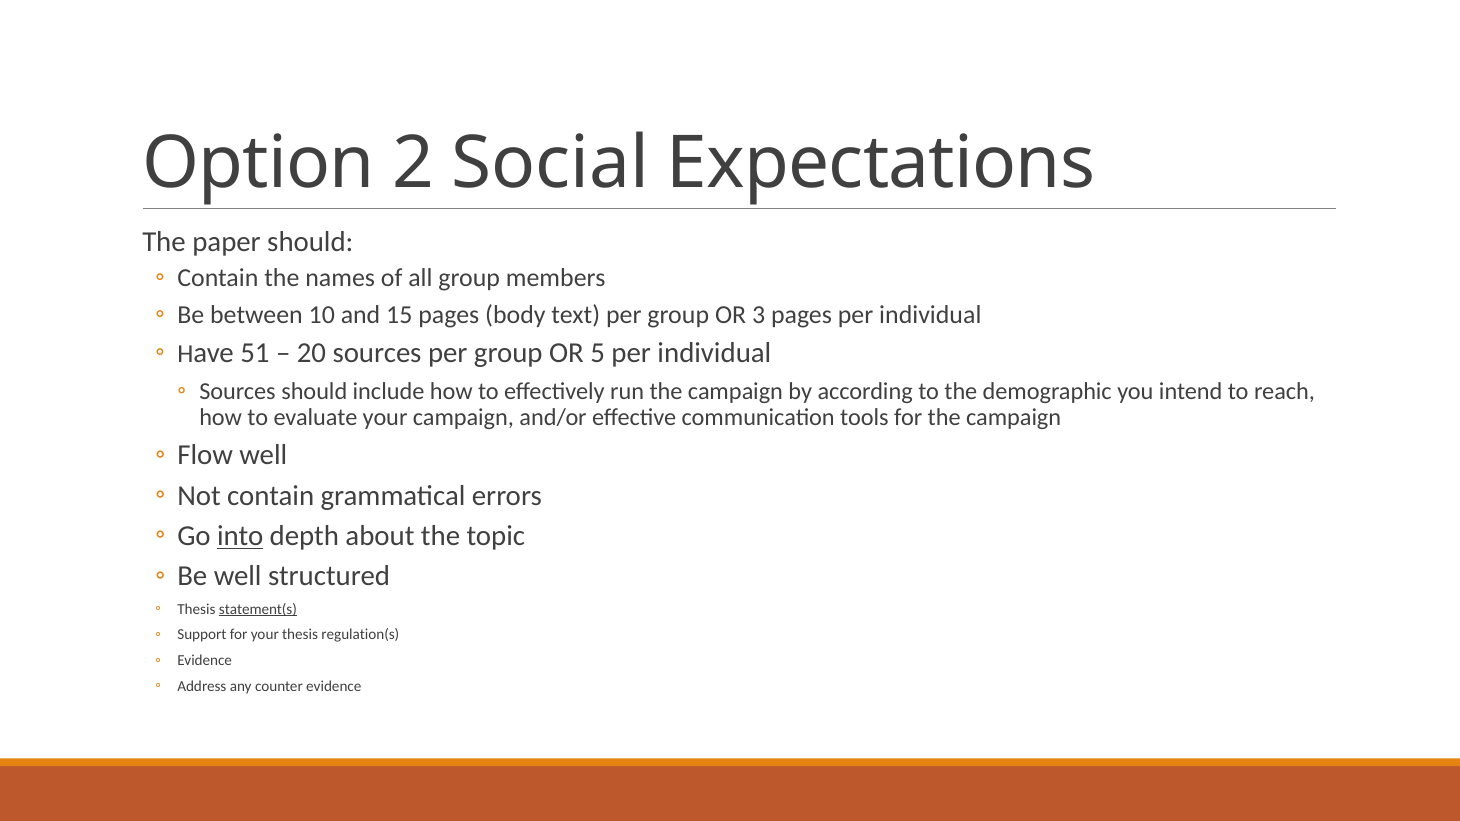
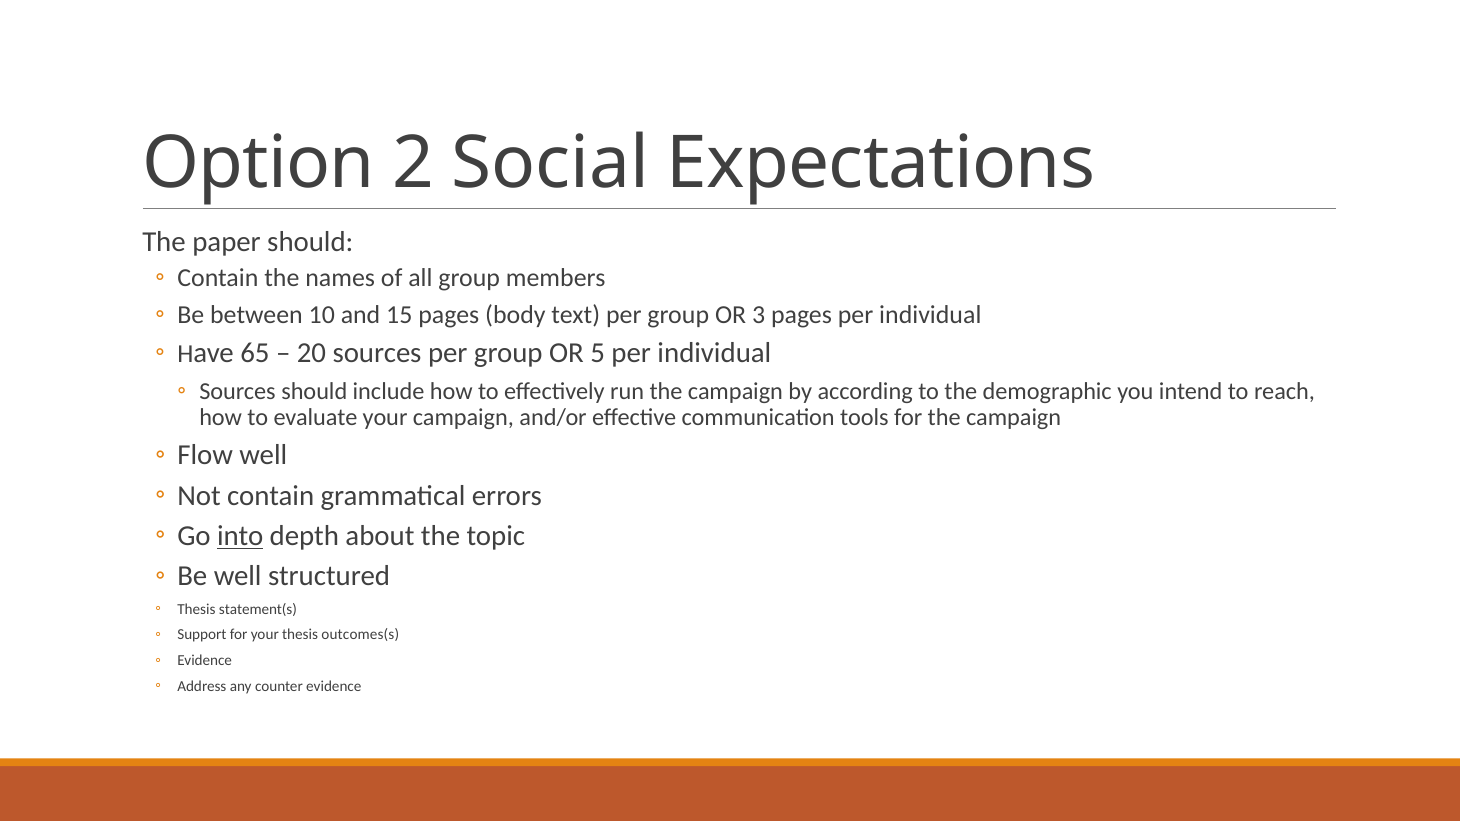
51: 51 -> 65 (255, 353)
statement(s underline: present -> none (258, 610)
regulation(s: regulation(s -> outcomes(s (360, 635)
